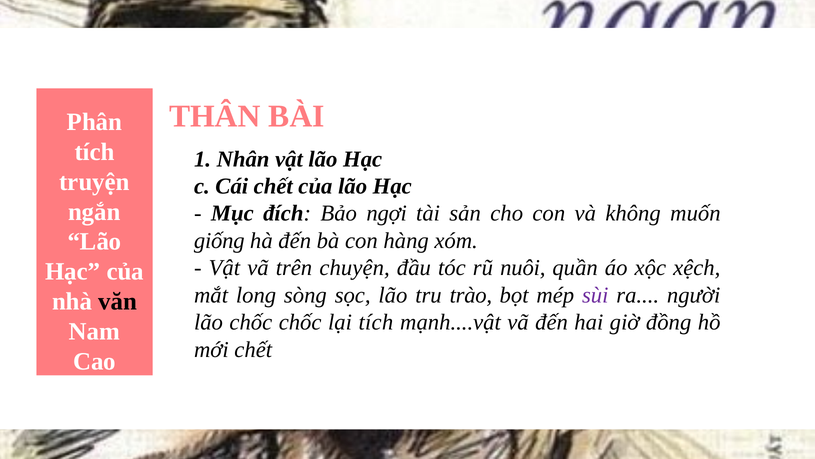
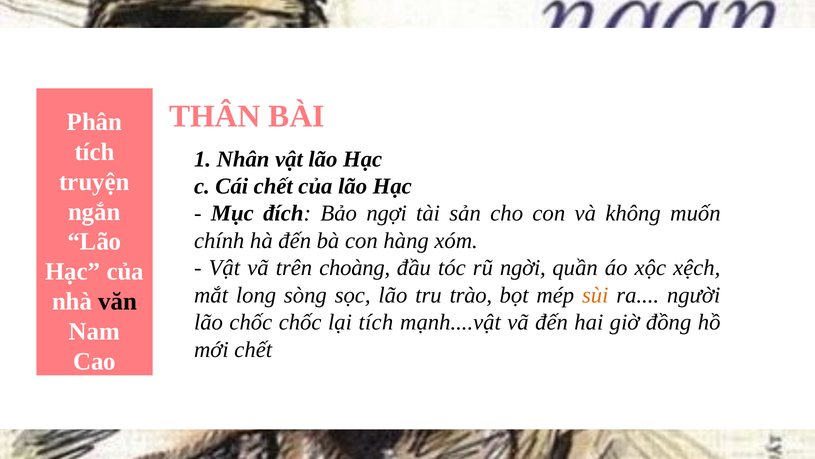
giống: giống -> chính (219, 240)
chuyện: chuyện -> choàng (355, 268)
nuôi: nuôi -> ngời (523, 268)
sùi colour: purple -> orange (595, 295)
